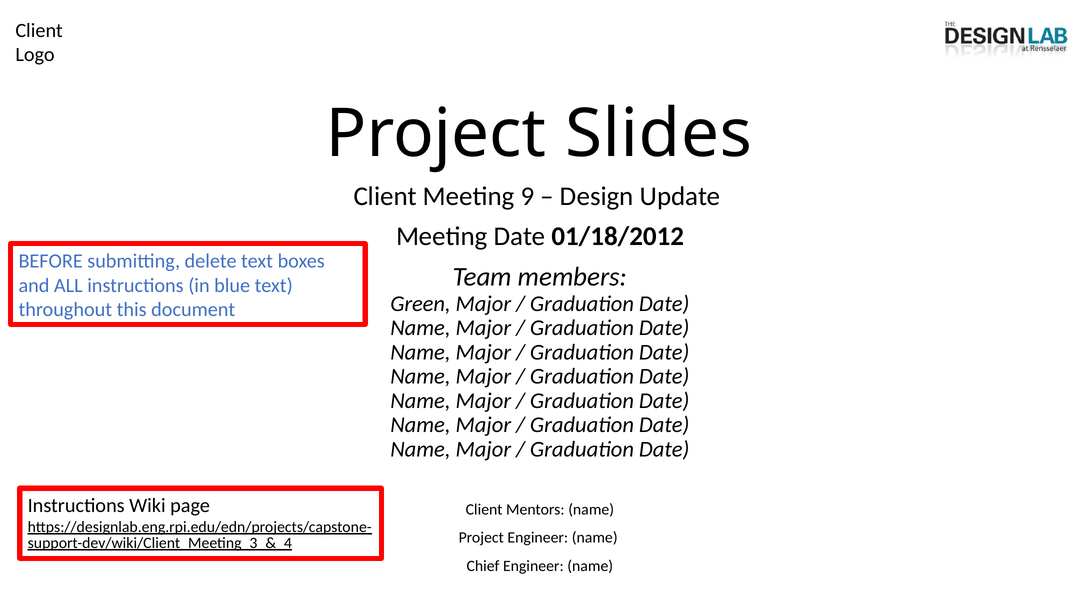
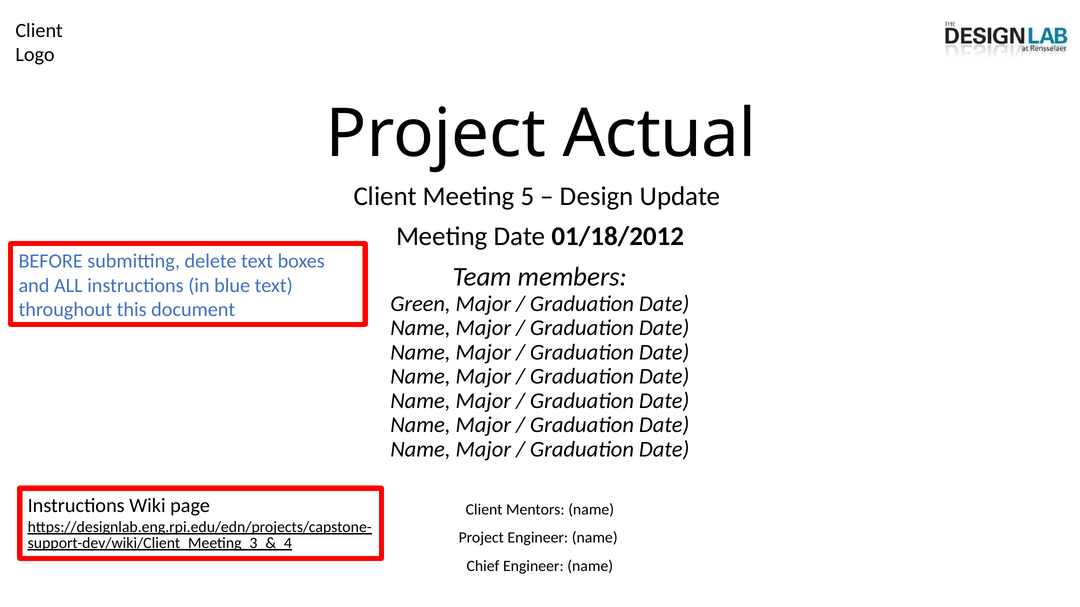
Slides: Slides -> Actual (659, 134)
9: 9 -> 5 (527, 196)
